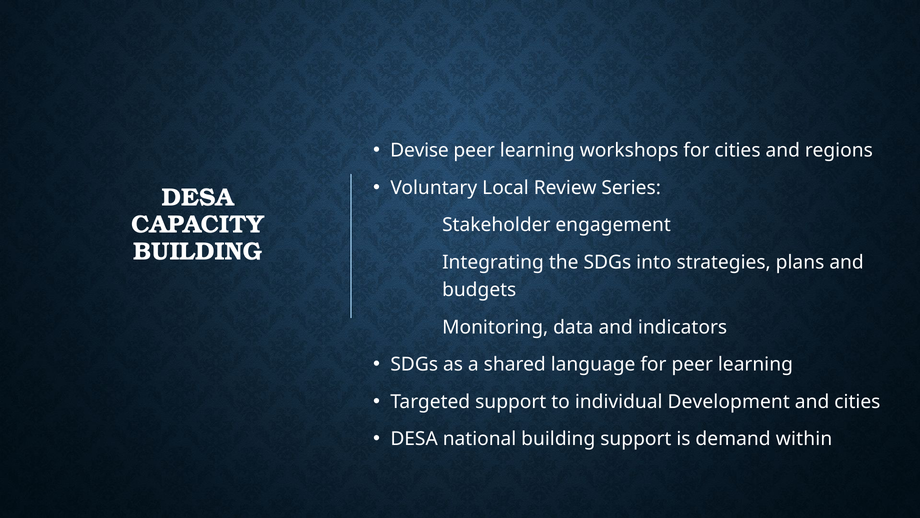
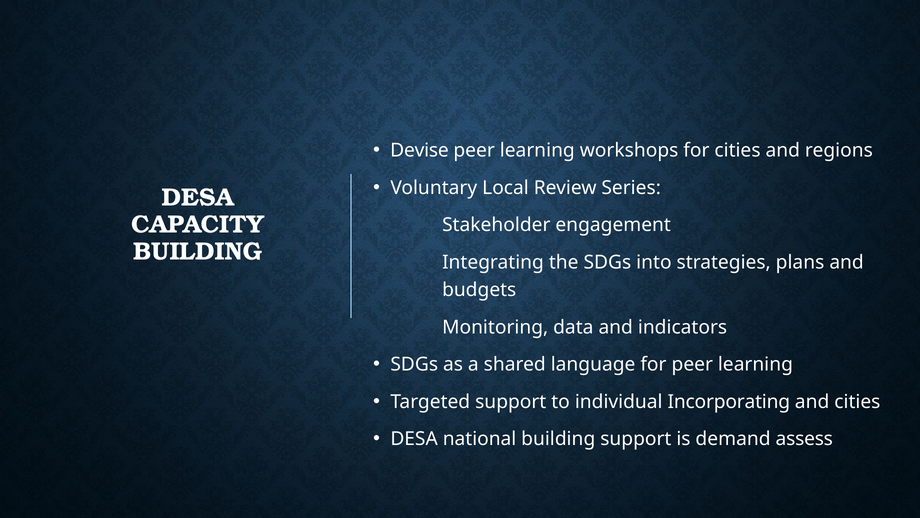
Development: Development -> Incorporating (729, 401)
within: within -> assess (804, 439)
